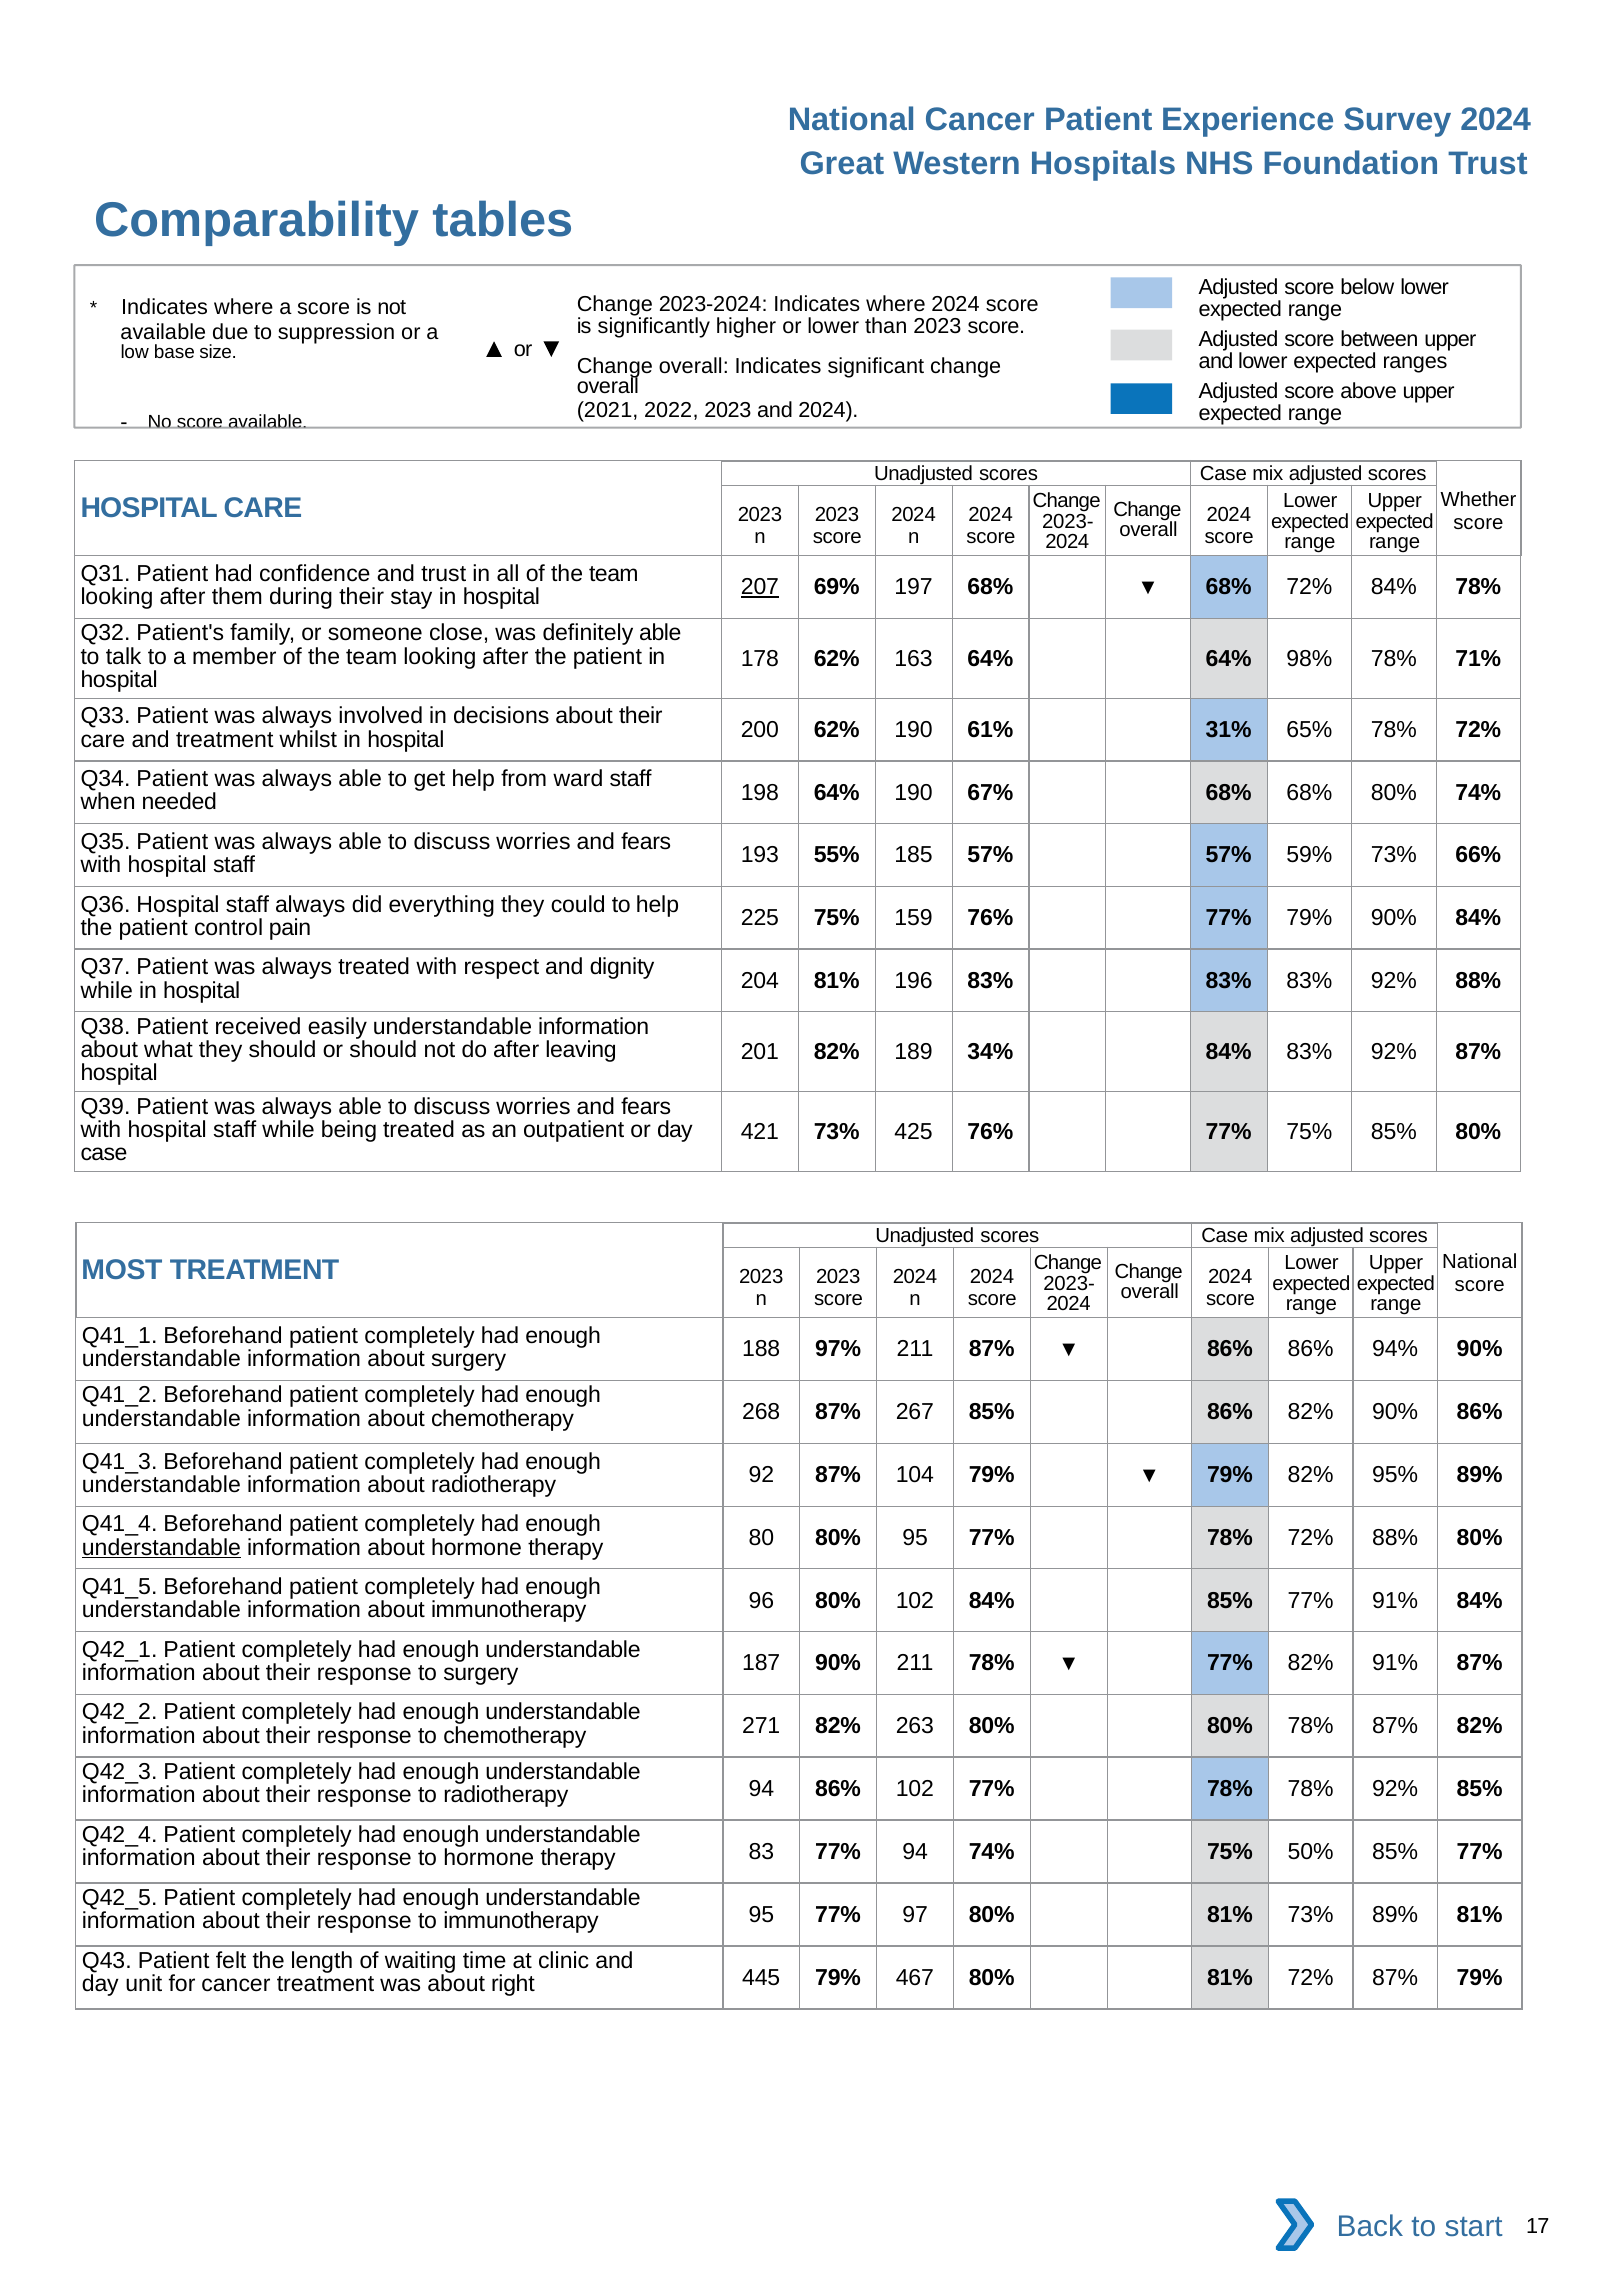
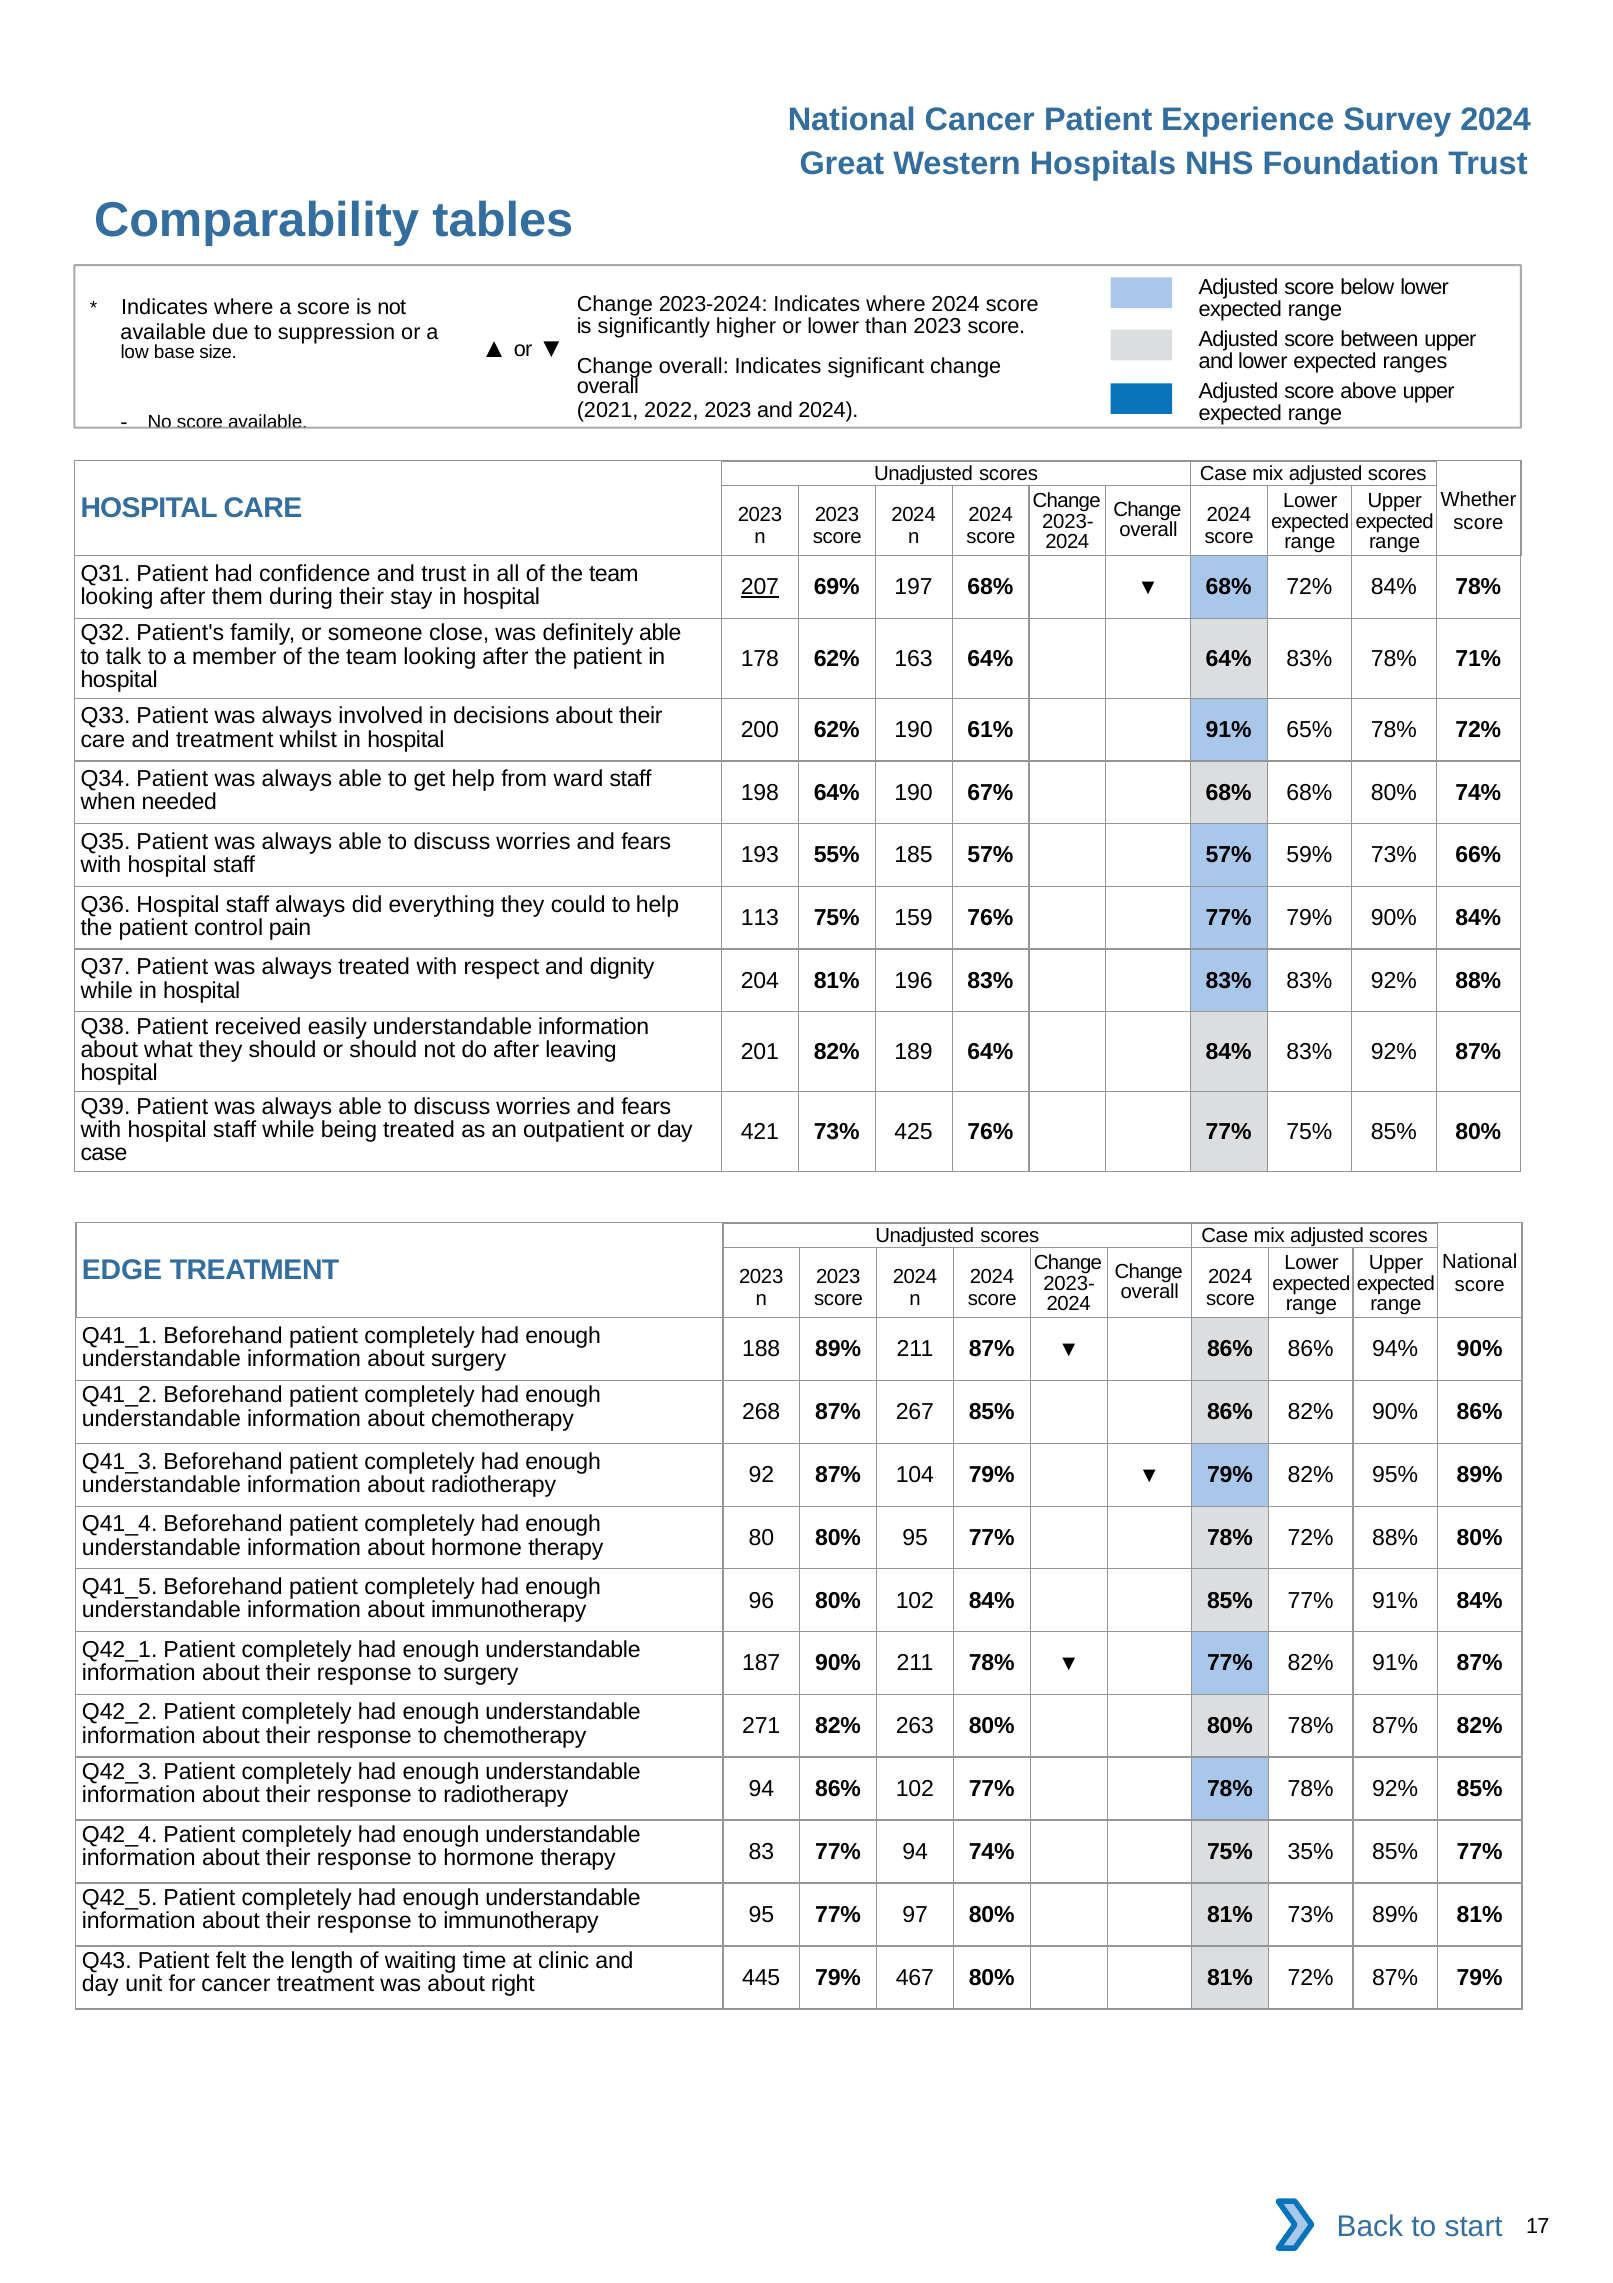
64% 98%: 98% -> 83% (1309, 658)
61% 31%: 31% -> 91% (1229, 730)
225: 225 -> 113 (760, 918)
189 34%: 34% -> 64% (990, 1052)
MOST: MOST -> EDGE (122, 1270)
188 97%: 97% -> 89% (838, 1349)
understandable underline: present -> none (161, 1547)
50%: 50% -> 35% (1311, 1852)
